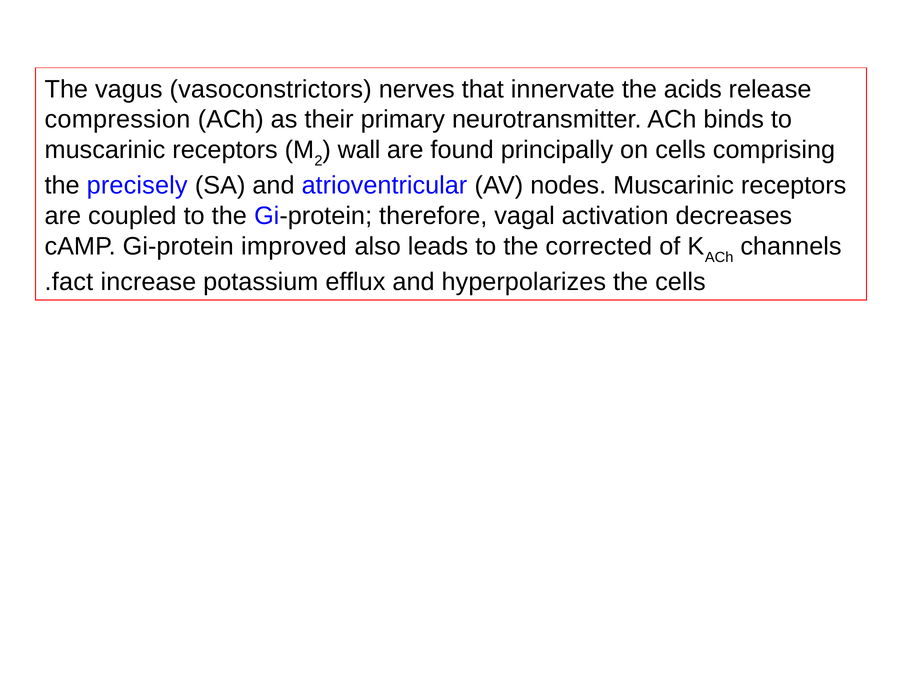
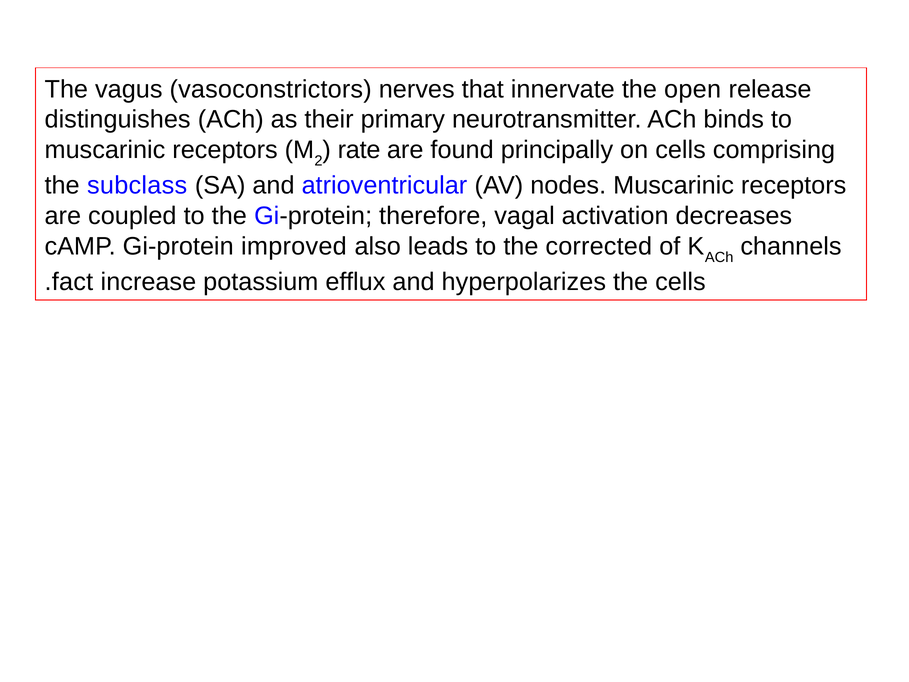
acids: acids -> open (693, 89)
compression: compression -> distinguishes (118, 119)
wall: wall -> rate (359, 150)
precisely: precisely -> subclass (137, 185)
